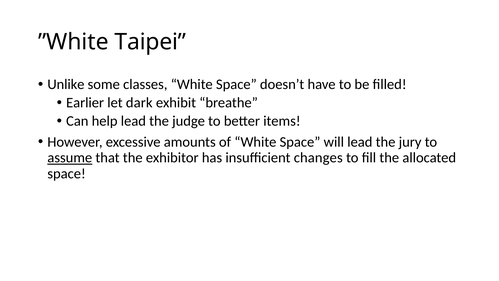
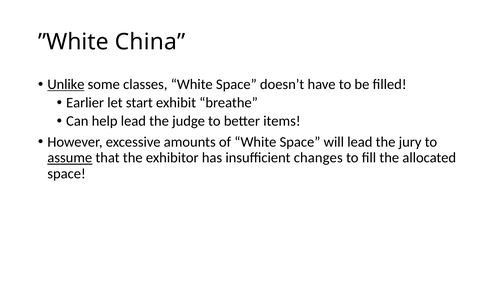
Taipei: Taipei -> China (150, 42)
Unlike underline: none -> present (66, 84)
dark: dark -> start (139, 103)
